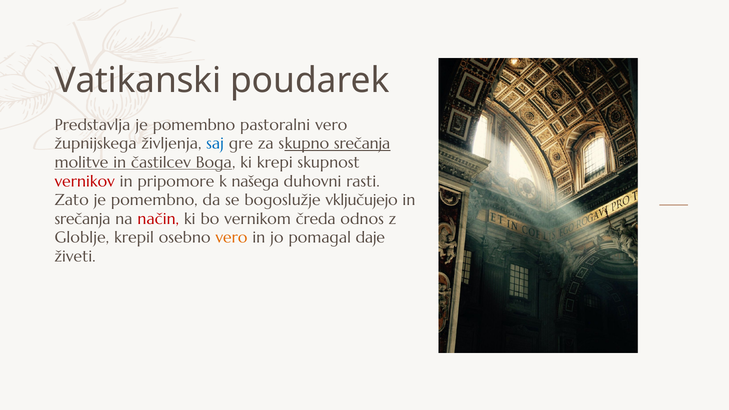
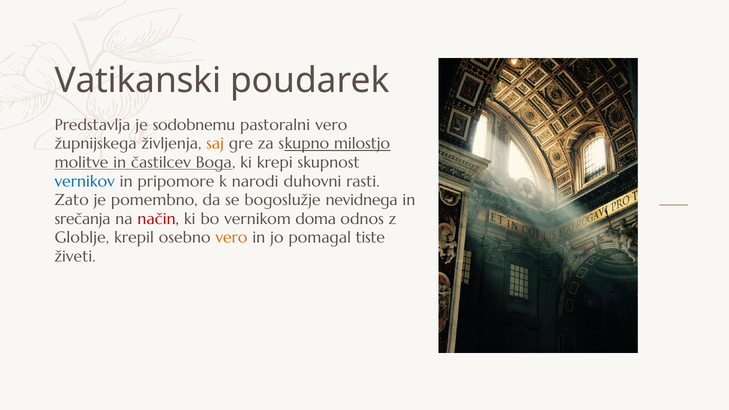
pomembno: pomembno -> sodobnemu (194, 125)
saj colour: blue -> orange (215, 144)
skupno srečanja: srečanja -> milostjo (362, 144)
vernikov colour: red -> blue (85, 181)
našega: našega -> narodi (255, 181)
vključujejo: vključujejo -> nevidnega (362, 200)
čreda: čreda -> doma (316, 219)
daje: daje -> tiste (370, 238)
